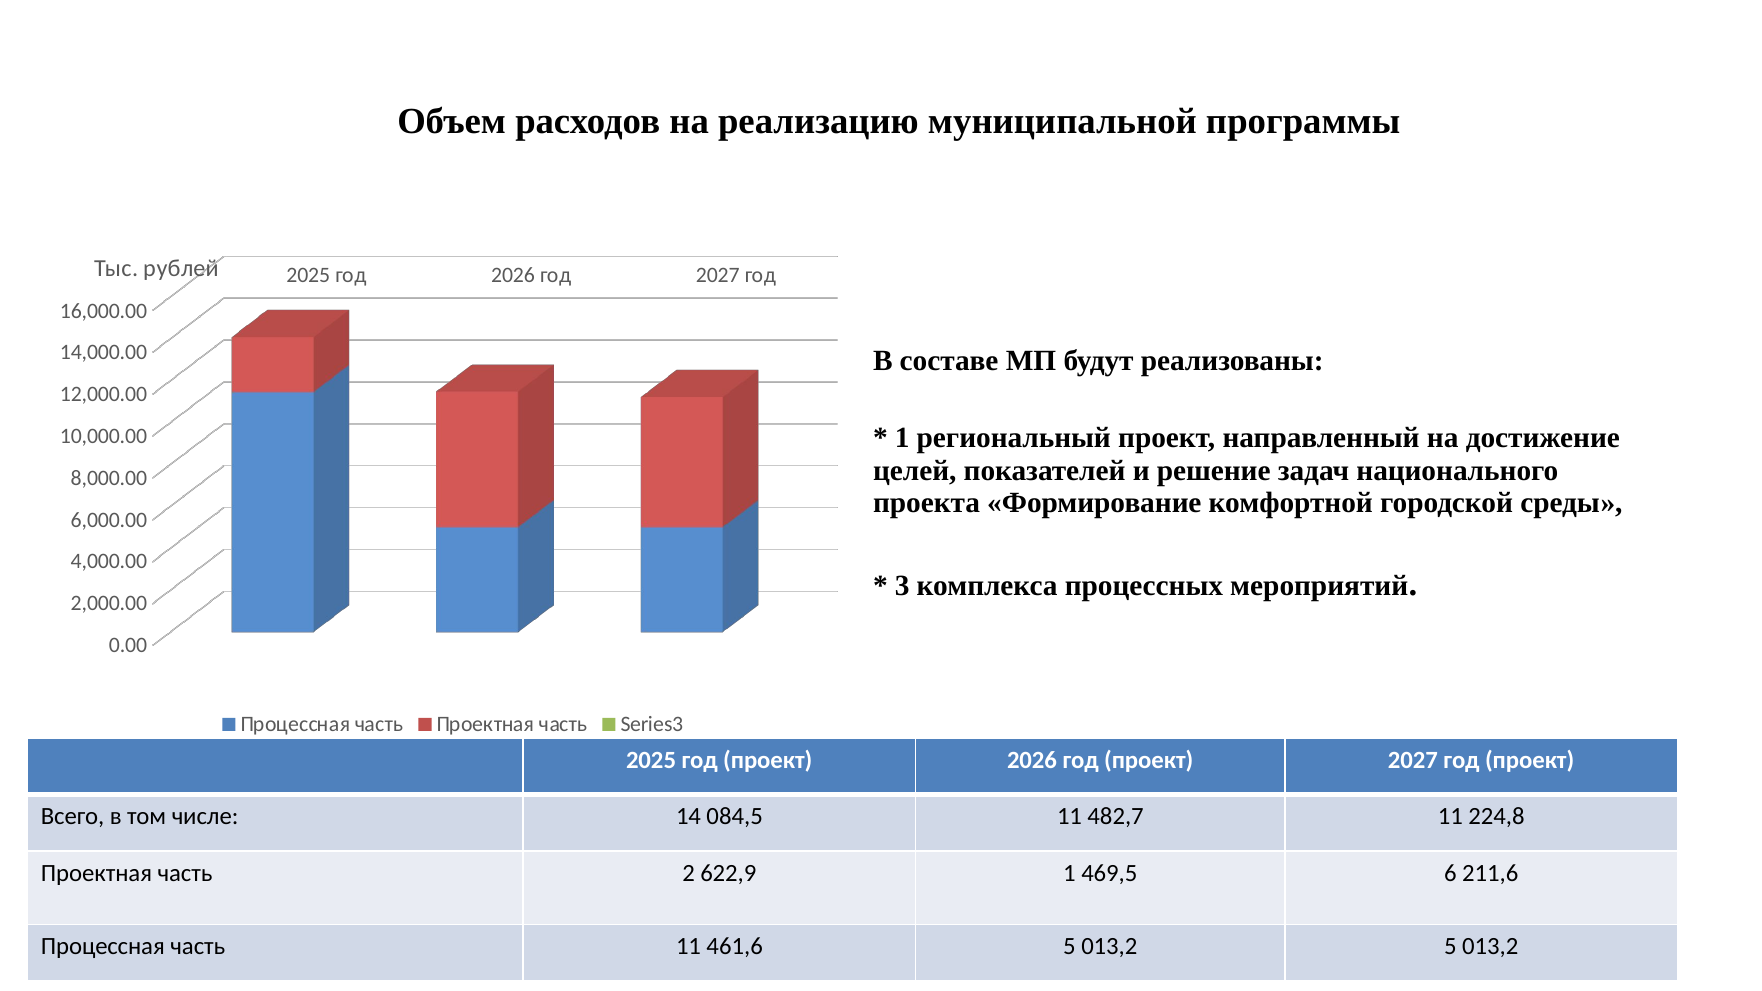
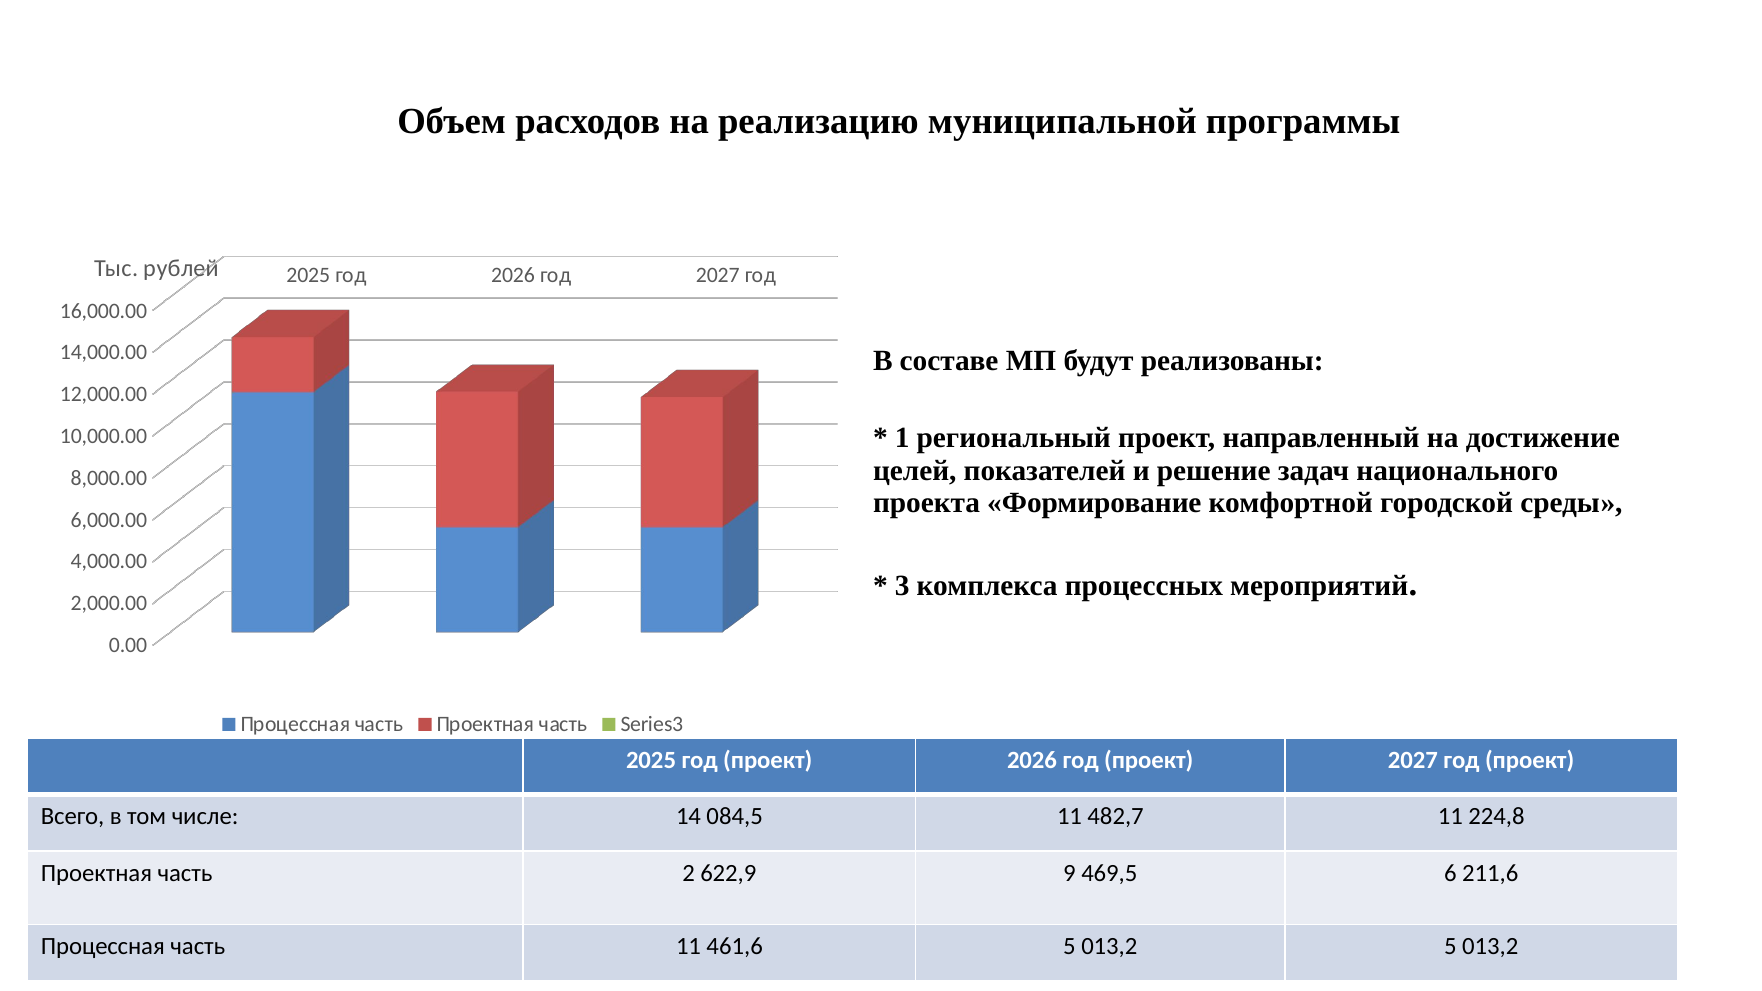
622,9 1: 1 -> 9 (1069, 873)
